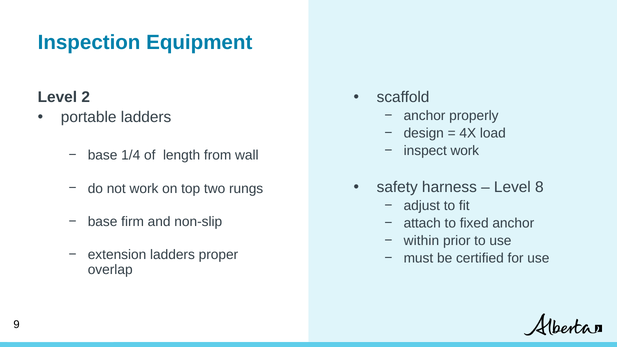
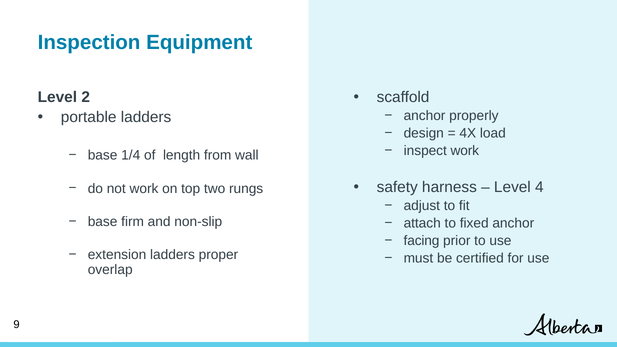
8: 8 -> 4 (539, 187)
within: within -> facing (422, 241)
